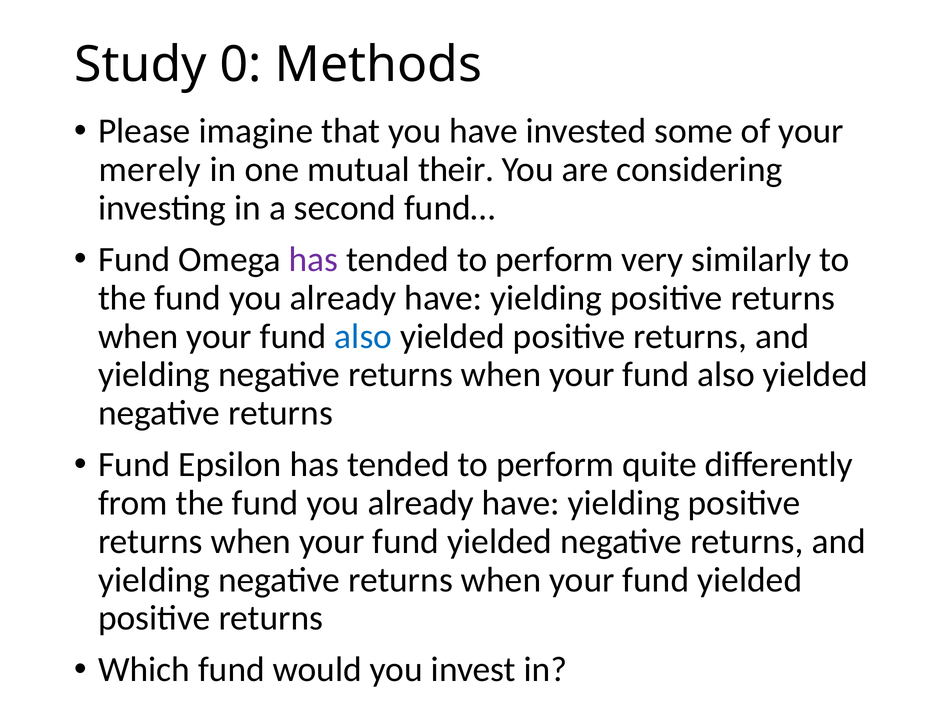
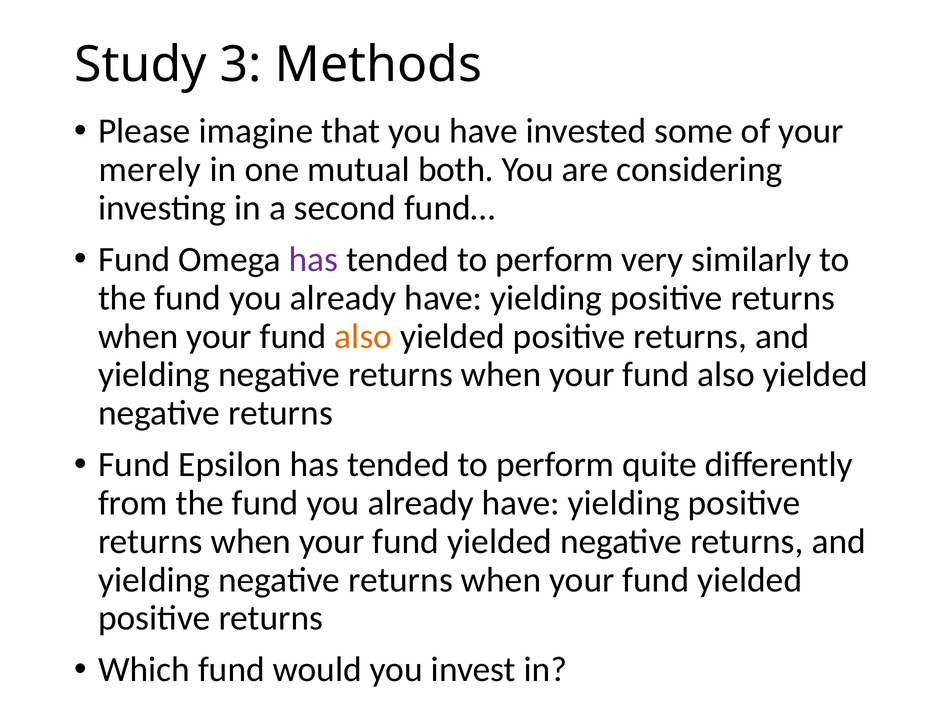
0: 0 -> 3 (241, 65)
their: their -> both (456, 169)
also colour: blue -> orange (363, 336)
